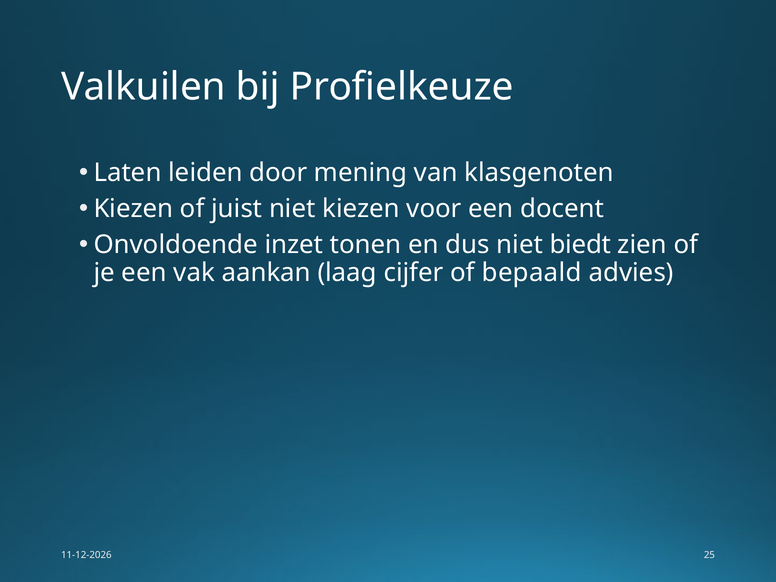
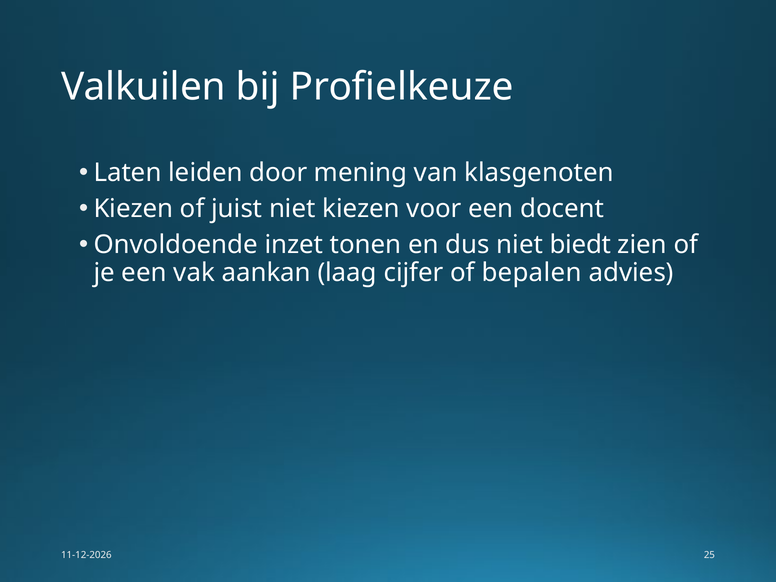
bepaald: bepaald -> bepalen (532, 273)
